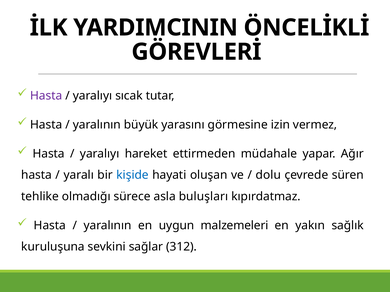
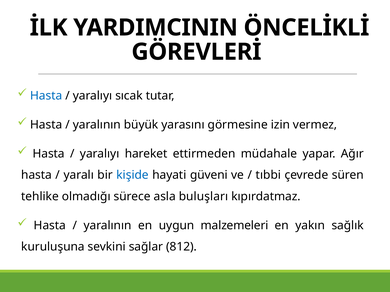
Hasta colour: purple -> blue (46, 96)
oluşan: oluşan -> güveni (209, 175)
dolu: dolu -> tıbbi (268, 175)
312: 312 -> 812 (182, 247)
